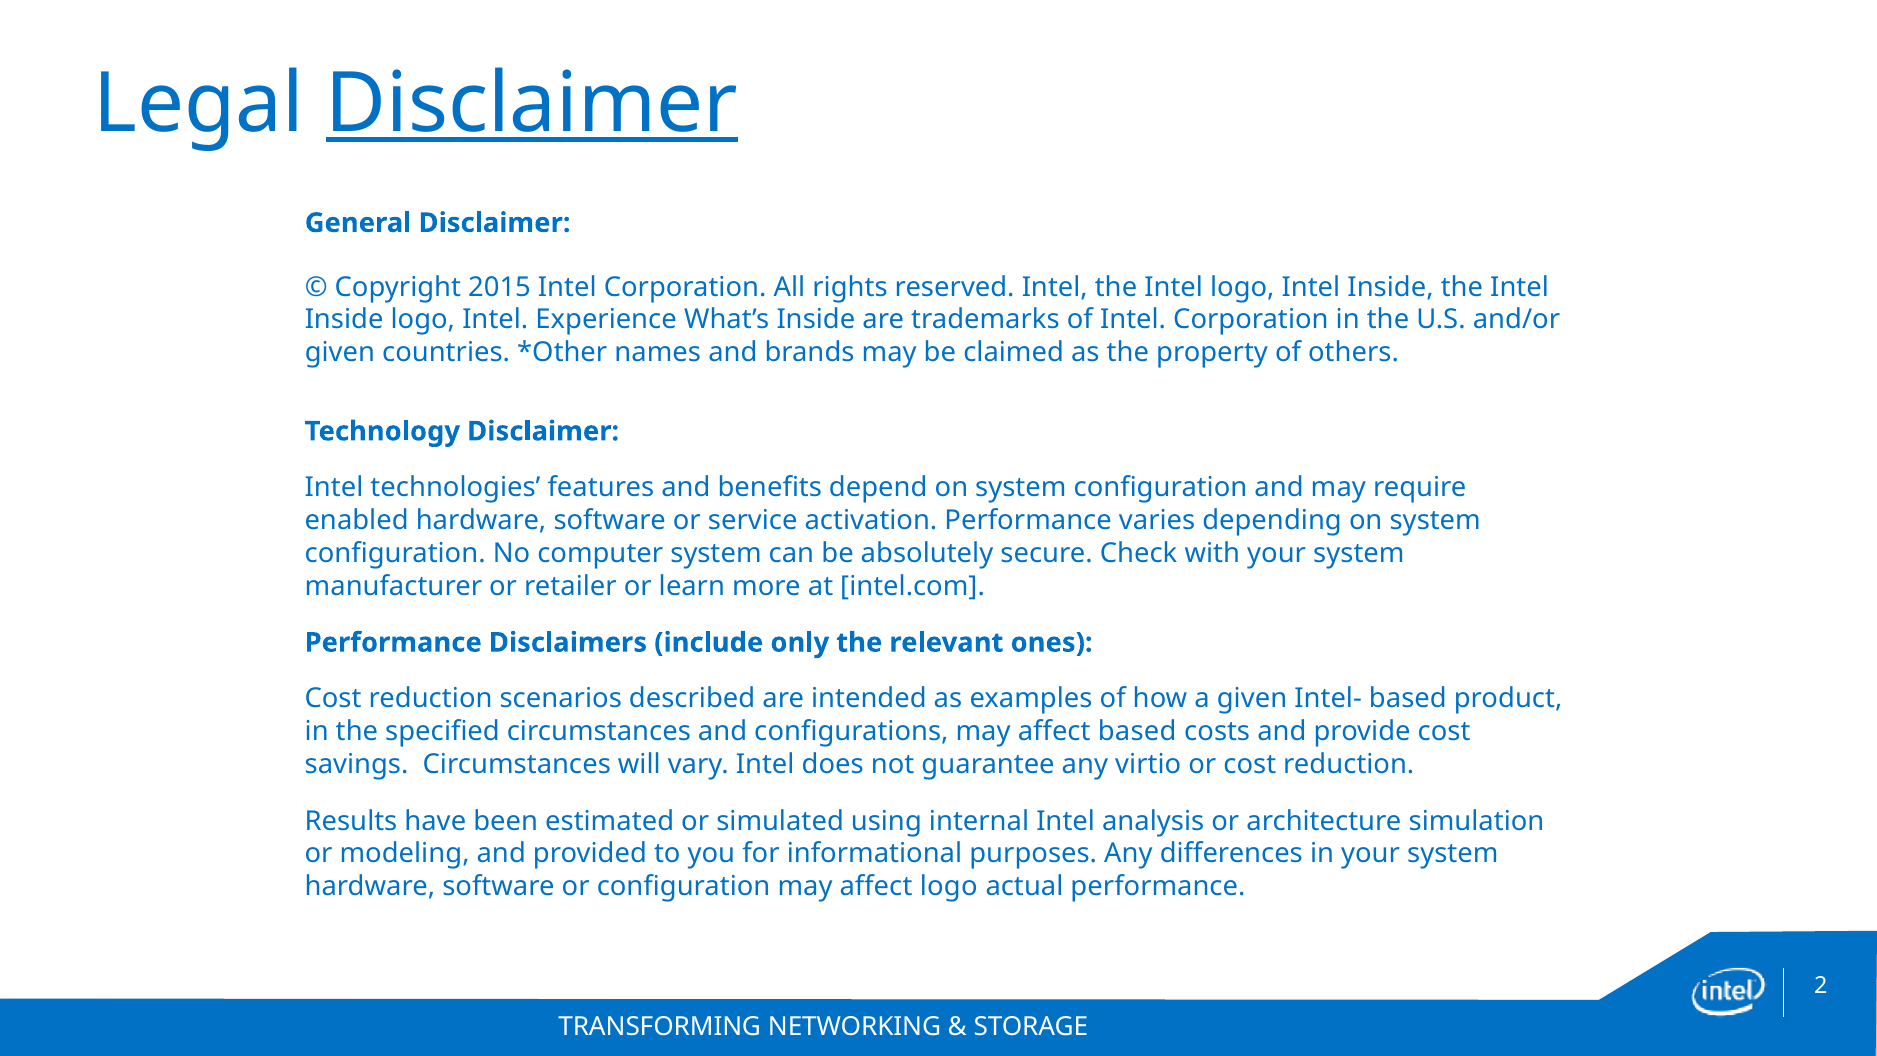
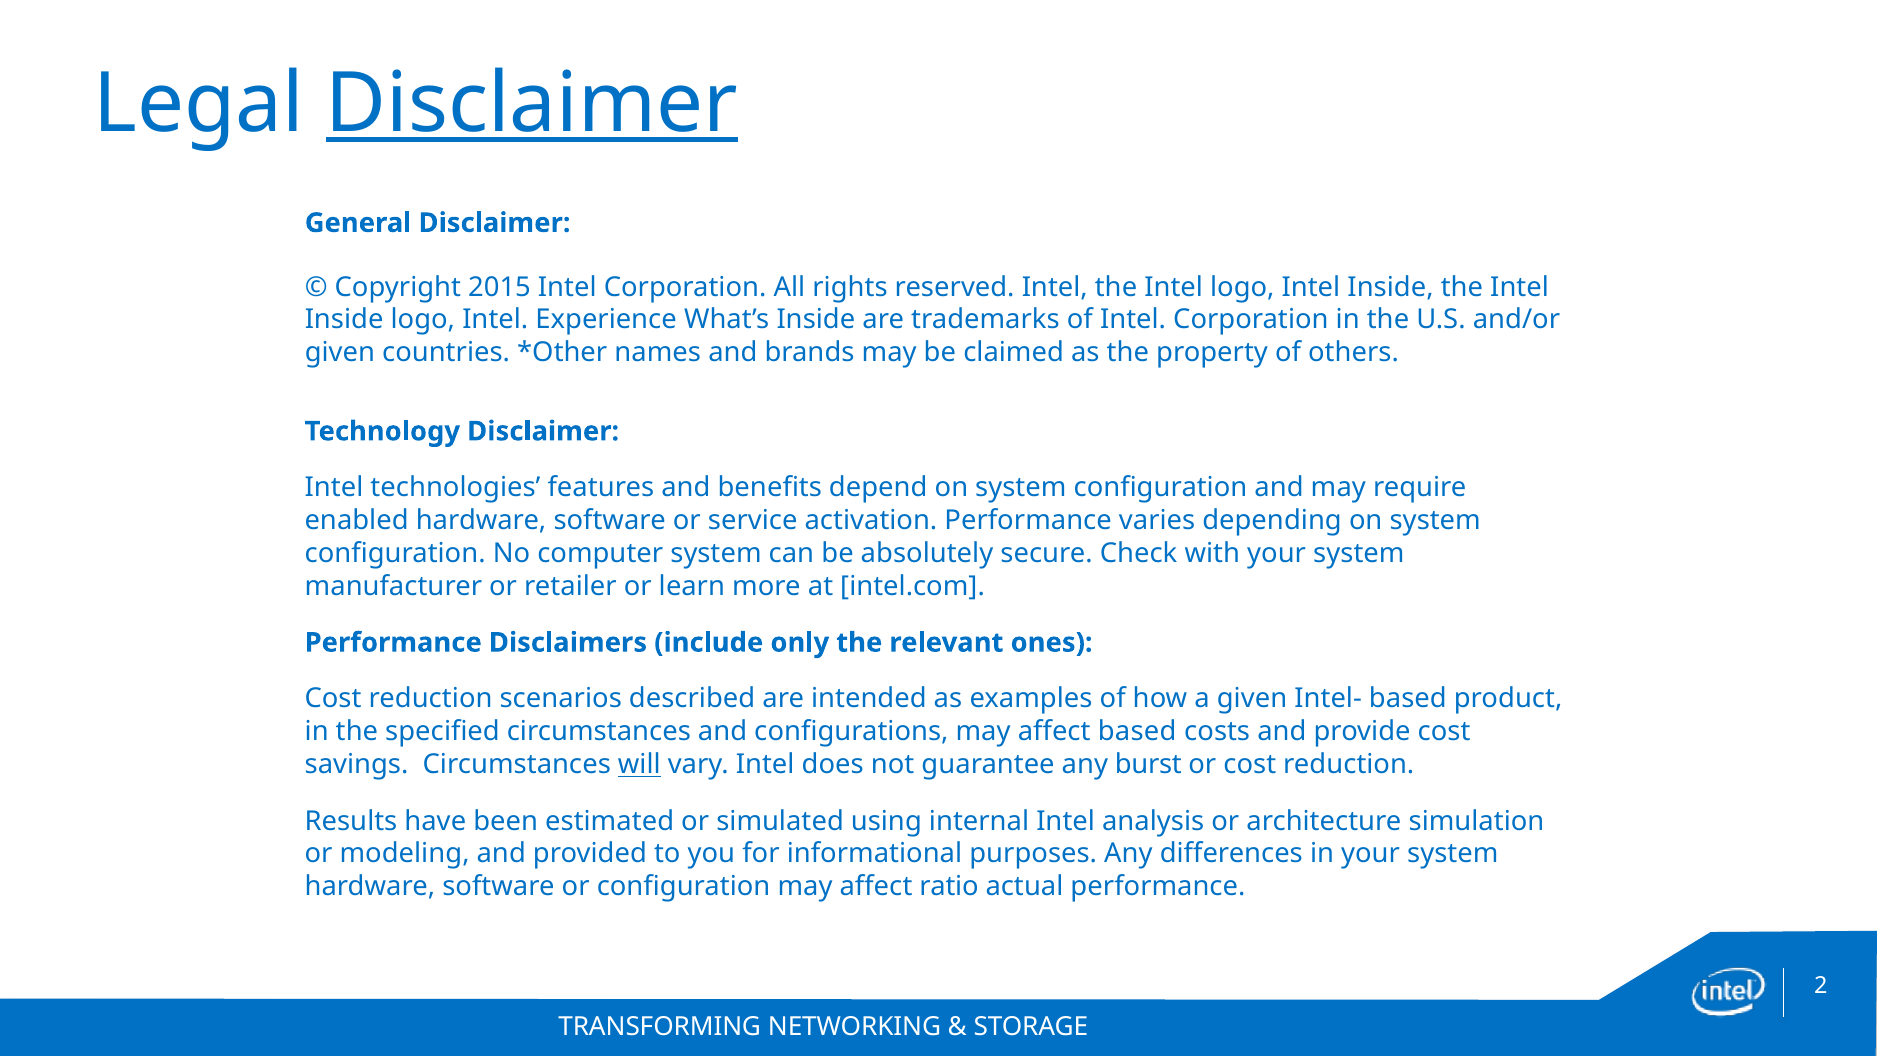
will underline: none -> present (639, 765)
virtio: virtio -> burst (1148, 765)
affect logo: logo -> ratio (949, 887)
